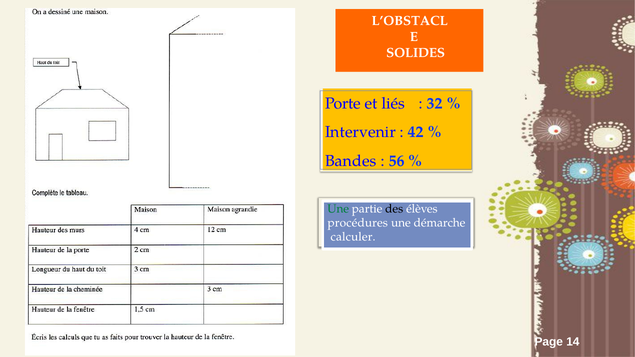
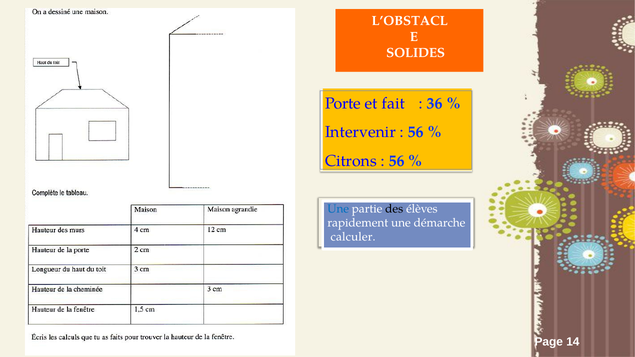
liés: liés -> fait (393, 104)
32: 32 -> 36 (435, 104)
42: 42 -> 56 (416, 132)
Bandes: Bandes -> Citrons (351, 161)
Une colour: green -> blue (338, 209)
procédures: procédures -> rapidement (358, 223)
